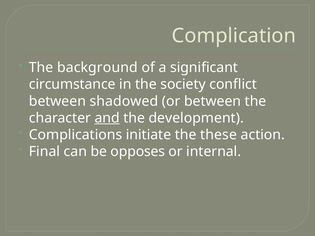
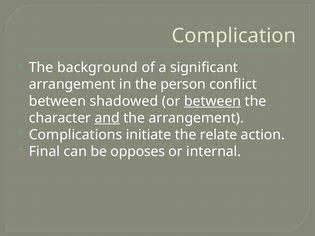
circumstance: circumstance -> arrangement (72, 84)
society: society -> person (183, 84)
between underline: none -> present (213, 101)
the development: development -> arrangement (196, 118)
these: these -> relate (219, 135)
